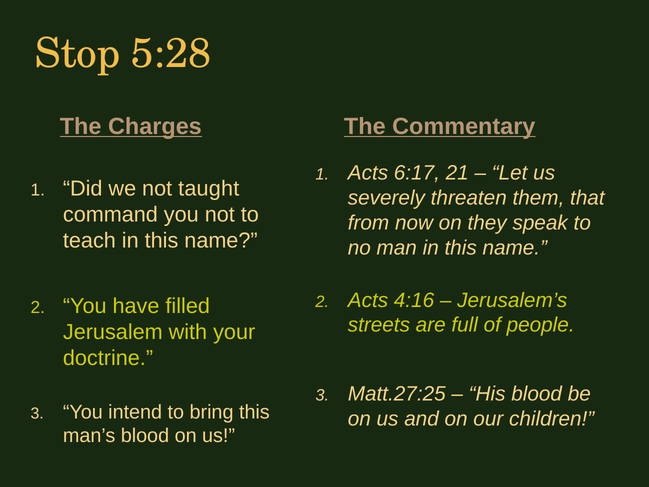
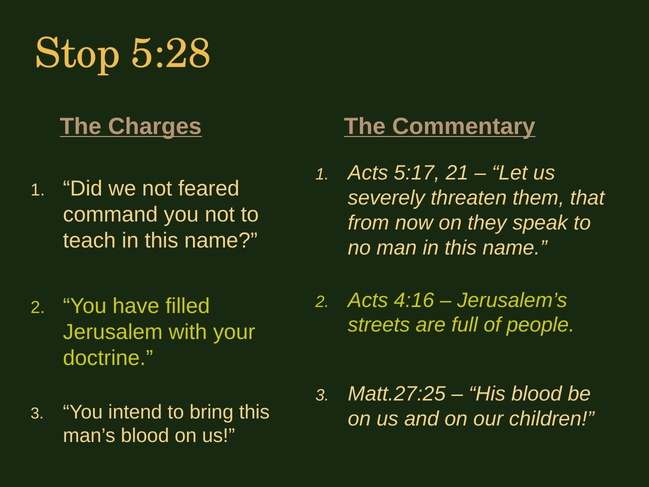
6:17: 6:17 -> 5:17 (417, 173)
taught: taught -> feared (209, 189)
